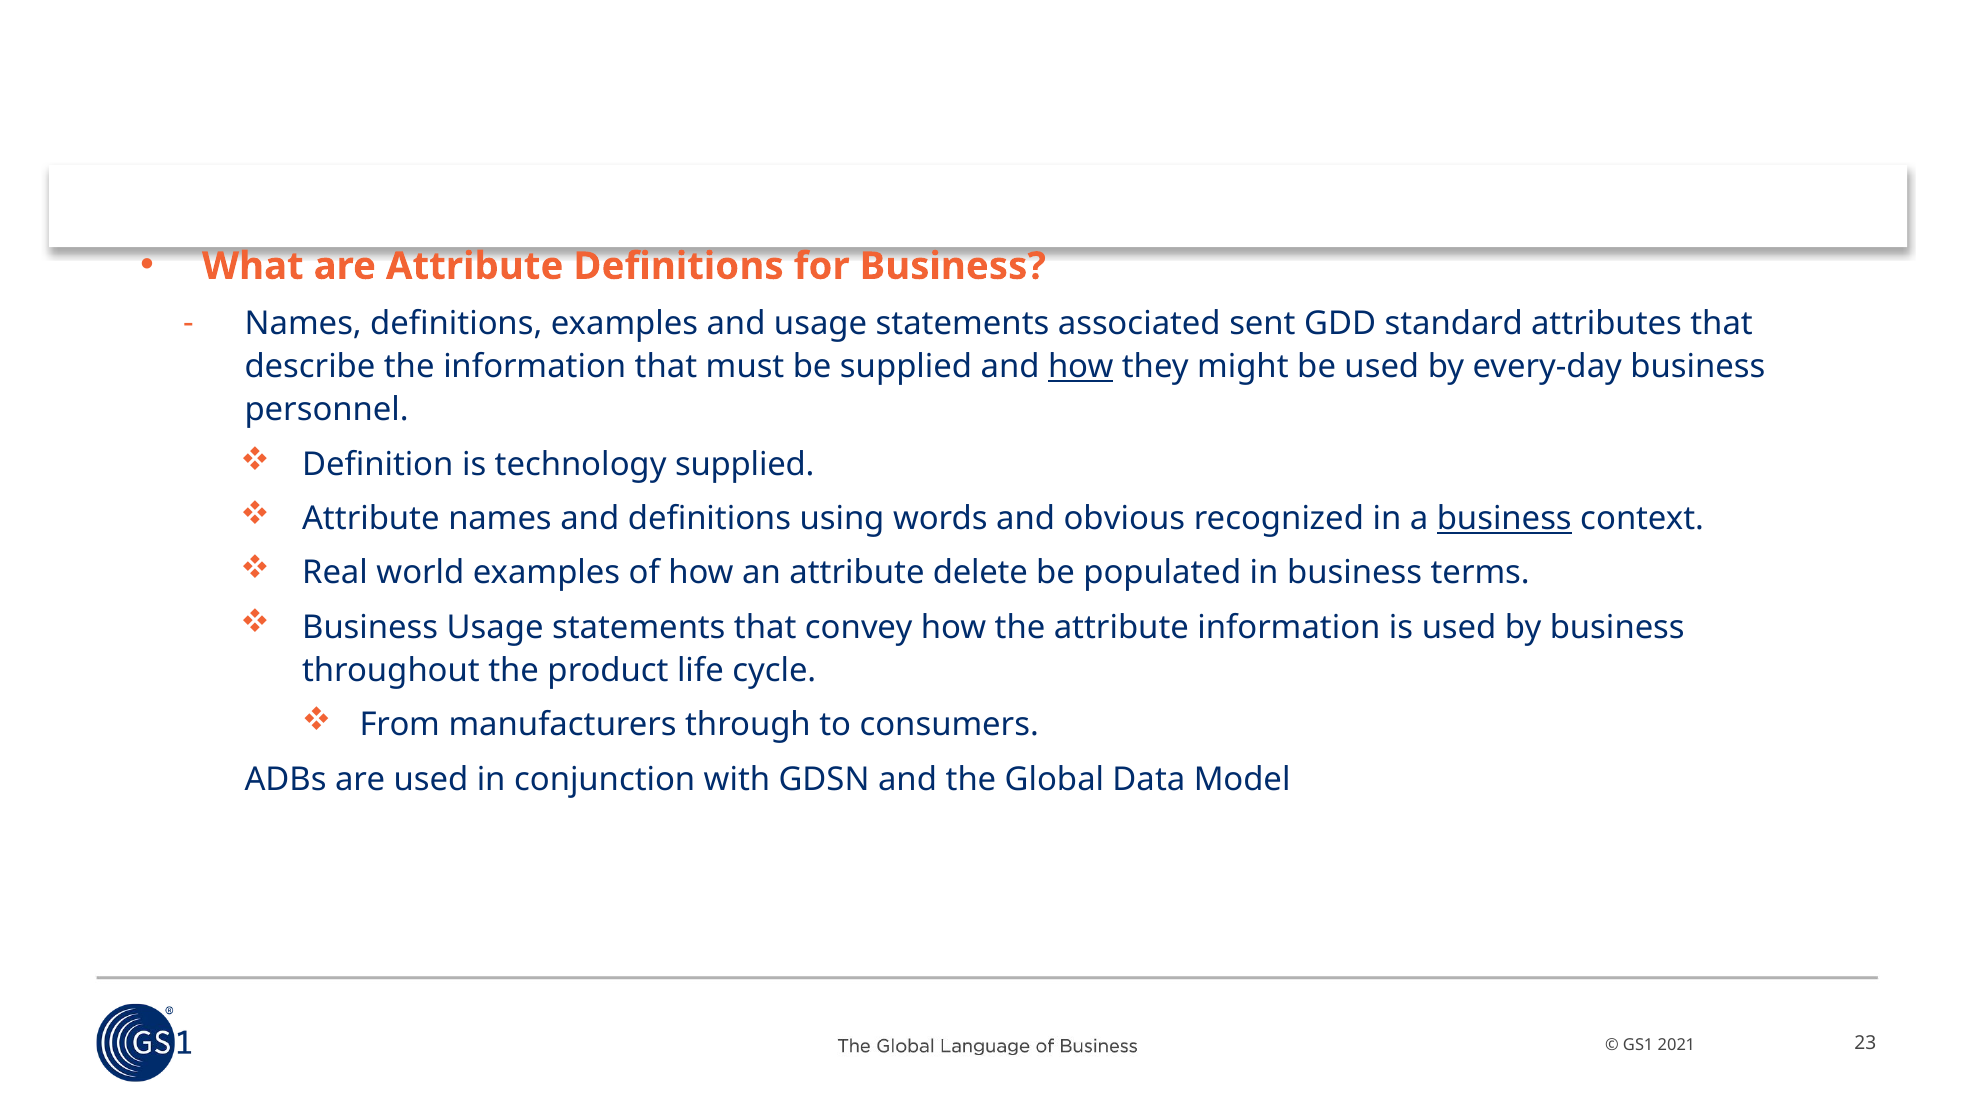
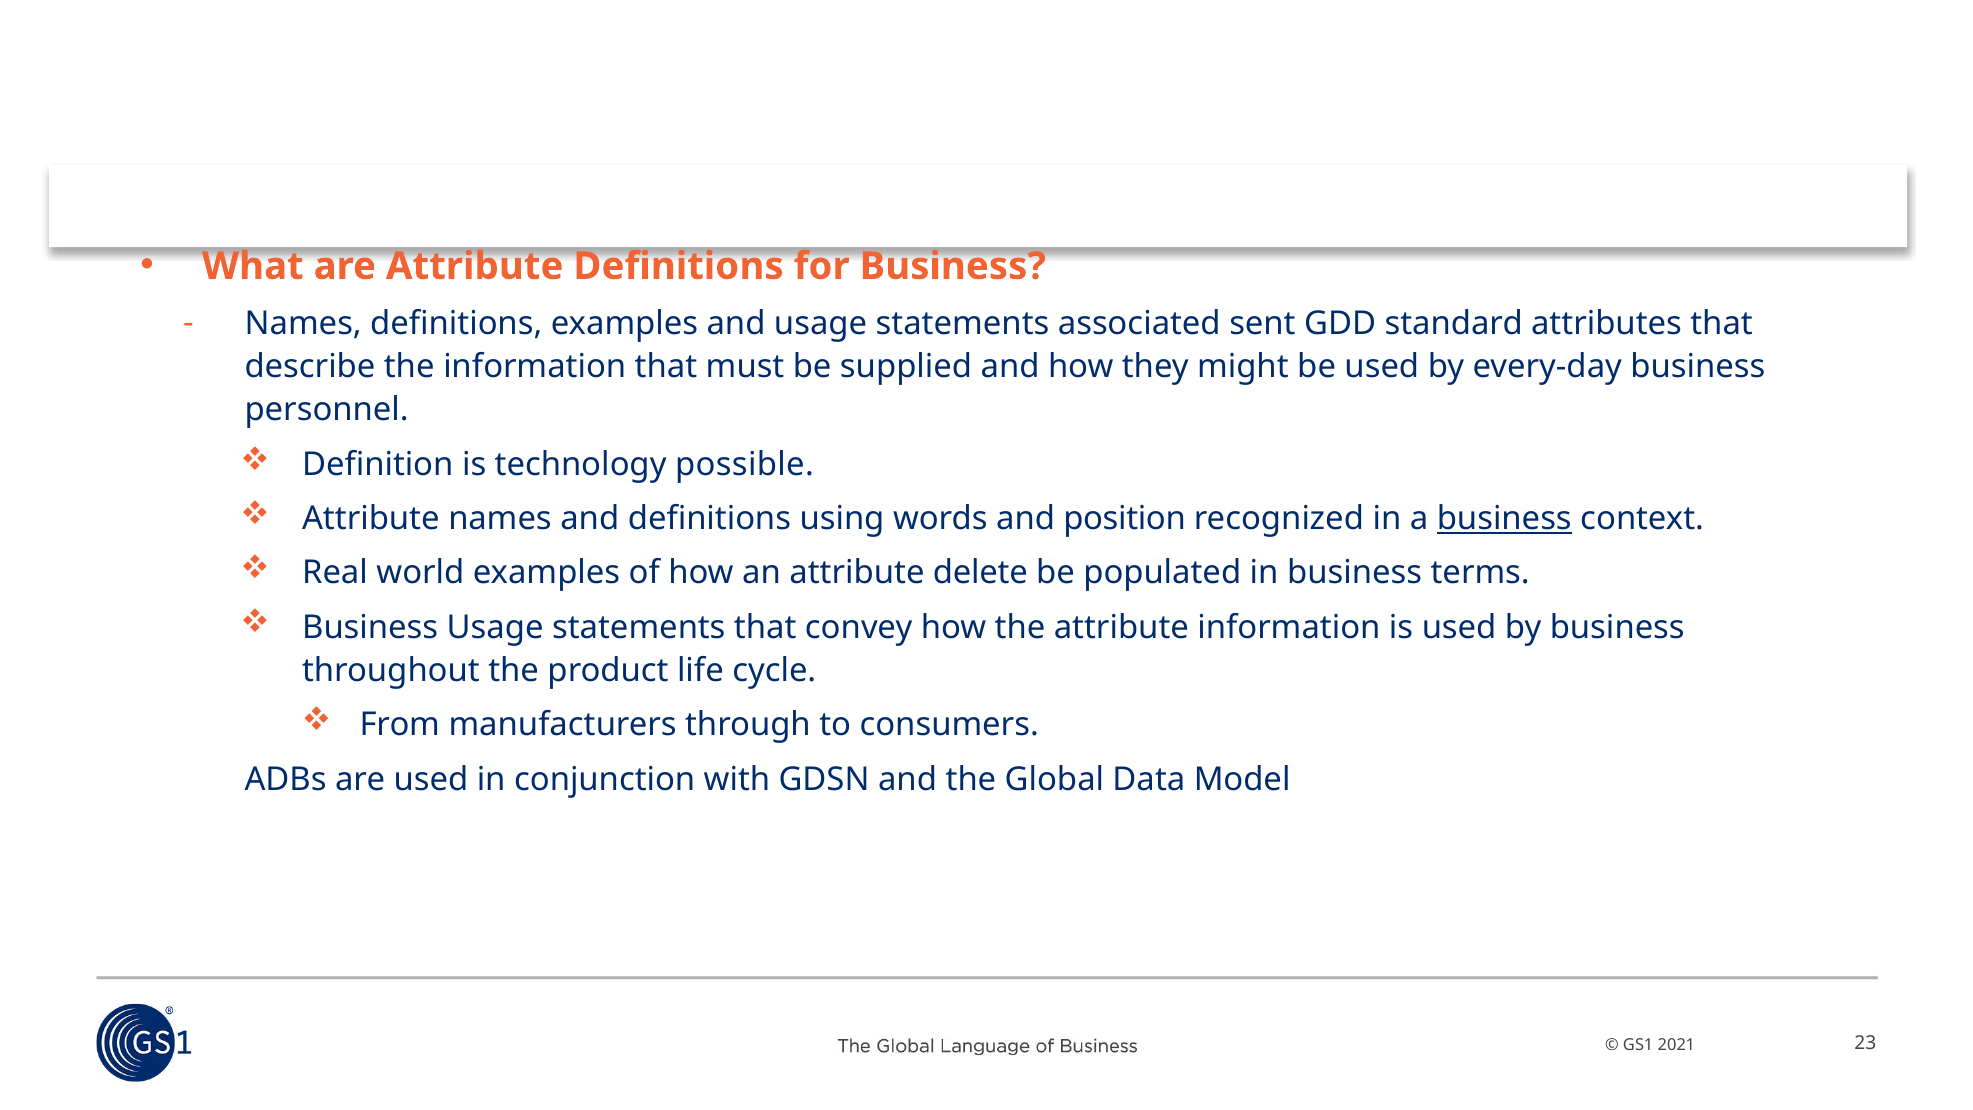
how underline: present -> none (1081, 367)
technology supplied: supplied -> possible (744, 464)
obvious: obvious -> position (1125, 519)
